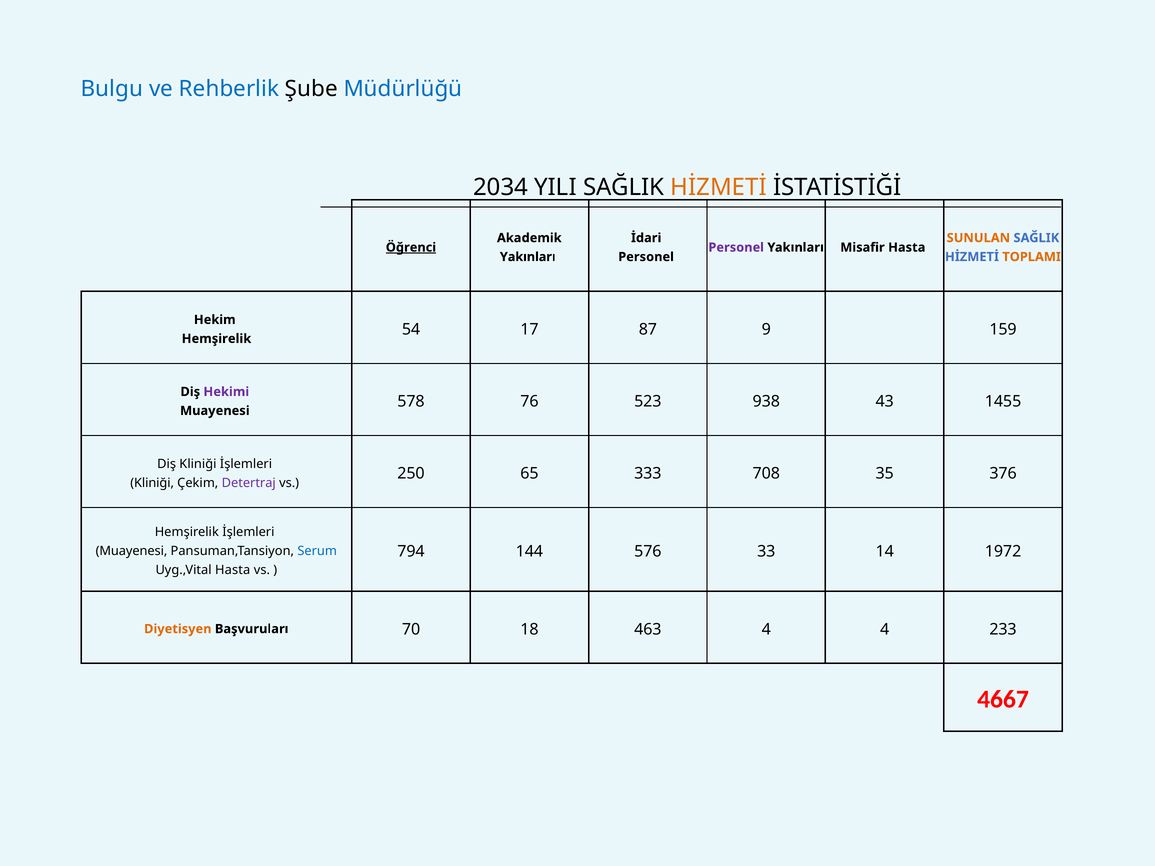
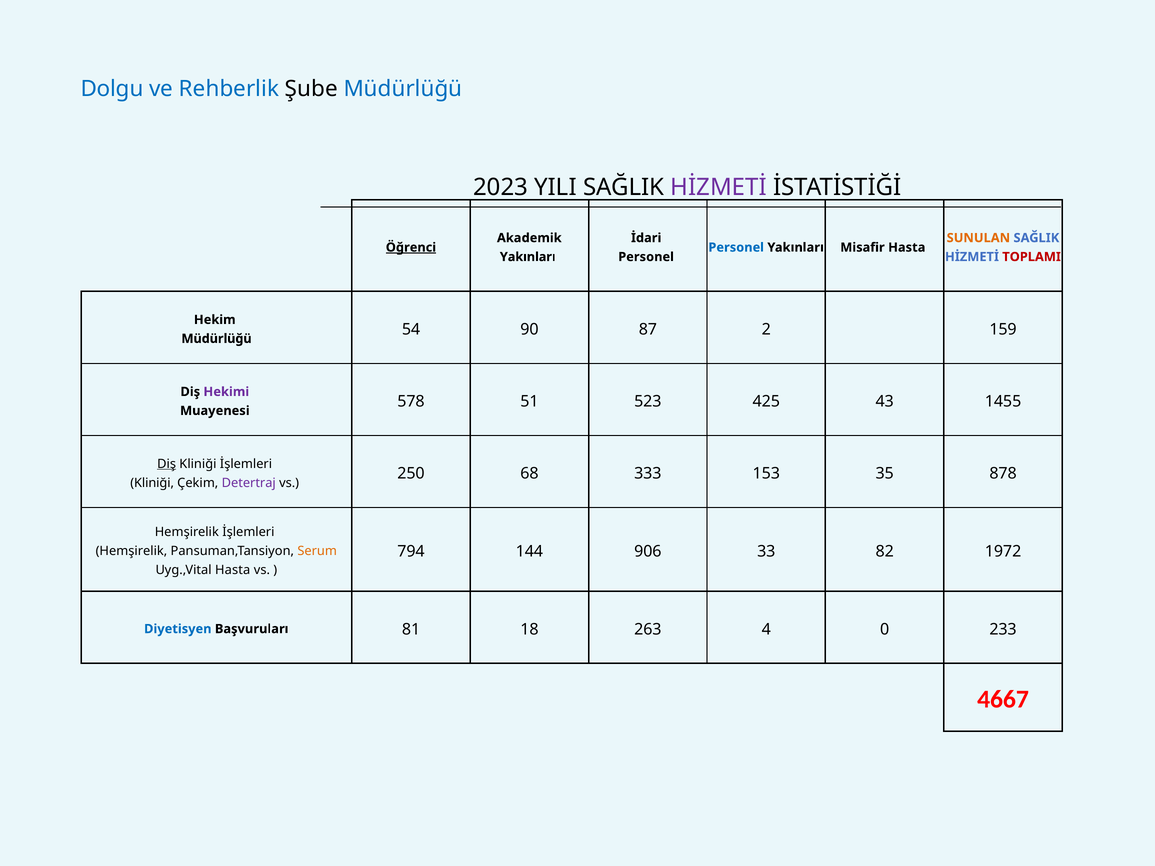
Bulgu: Bulgu -> Dolgu (112, 89)
2034: 2034 -> 2023 (501, 187)
HİZMETİ colour: orange -> purple (719, 187)
Personel colour: purple -> blue (736, 248)
TOPLAMI colour: orange -> red (1032, 257)
17: 17 -> 90 (529, 330)
9: 9 -> 2 (766, 330)
Hemşirelik: Hemşirelik -> Müdürlüğü (217, 339)
76: 76 -> 51 (529, 402)
938: 938 -> 425 (766, 402)
Diş underline: none -> present (167, 464)
65: 65 -> 68 (529, 474)
708: 708 -> 153 (766, 474)
376: 376 -> 878 (1003, 474)
576: 576 -> 906 (648, 552)
14: 14 -> 82 (885, 552)
Muayenesi: Muayenesi -> Hemşirelik (131, 551)
Serum colour: blue -> orange (317, 551)
Diyetisyen colour: orange -> blue (178, 629)
70: 70 -> 81 (411, 629)
463: 463 -> 263 (648, 629)
4 4: 4 -> 0 (885, 629)
